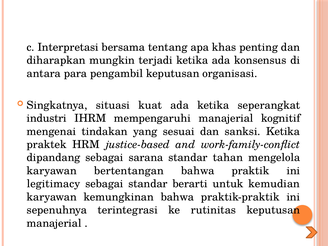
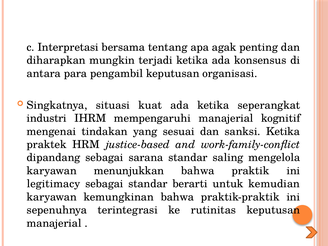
khas: khas -> agak (224, 47)
tahan: tahan -> saling (228, 158)
bertentangan: bertentangan -> menunjukkan (129, 171)
